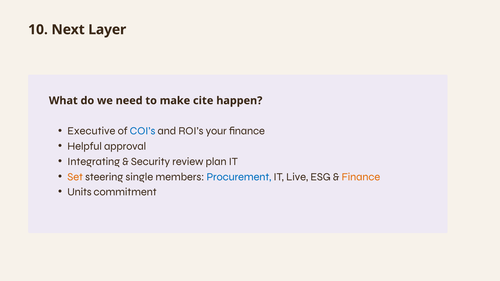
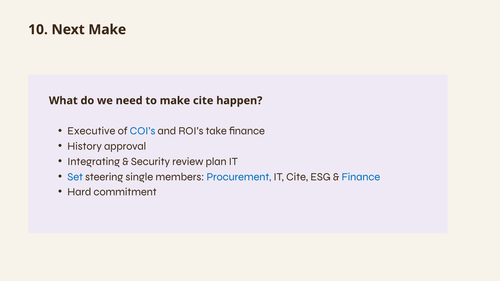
Next Layer: Layer -> Make (107, 30)
your: your -> take (216, 131)
Helpful: Helpful -> History (85, 146)
Set colour: orange -> blue (75, 177)
IT Live: Live -> Cite (297, 177)
Finance colour: orange -> blue (361, 177)
Units: Units -> Hard (79, 192)
